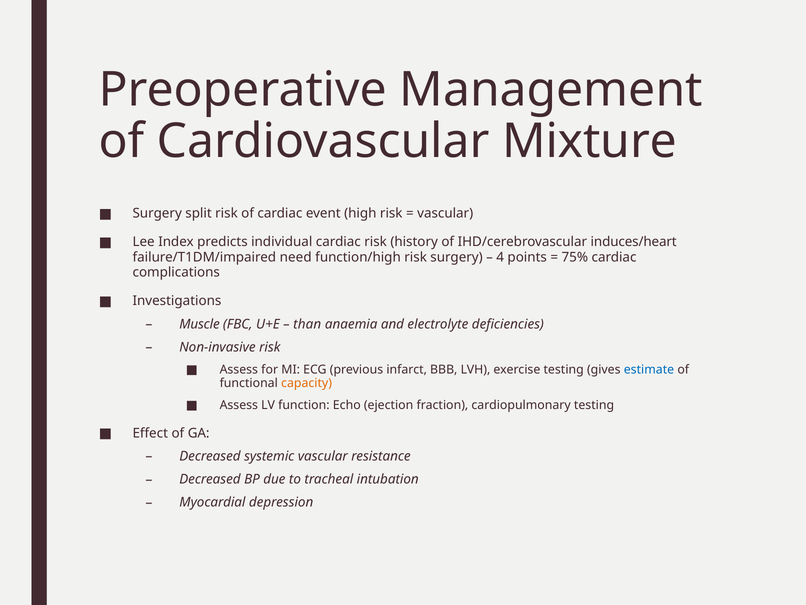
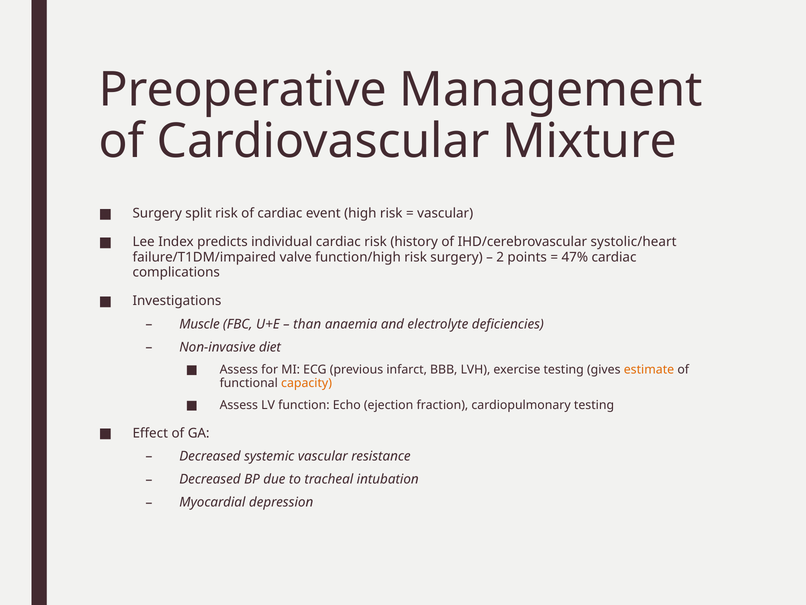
induces/heart: induces/heart -> systolic/heart (634, 242)
need: need -> valve (296, 257)
4: 4 -> 2 (500, 257)
75%: 75% -> 47% (575, 257)
Non-invasive risk: risk -> diet (270, 347)
estimate colour: blue -> orange (649, 369)
